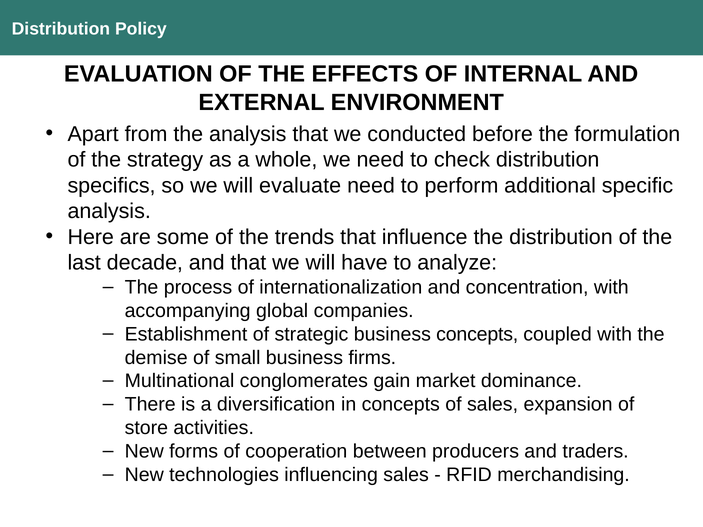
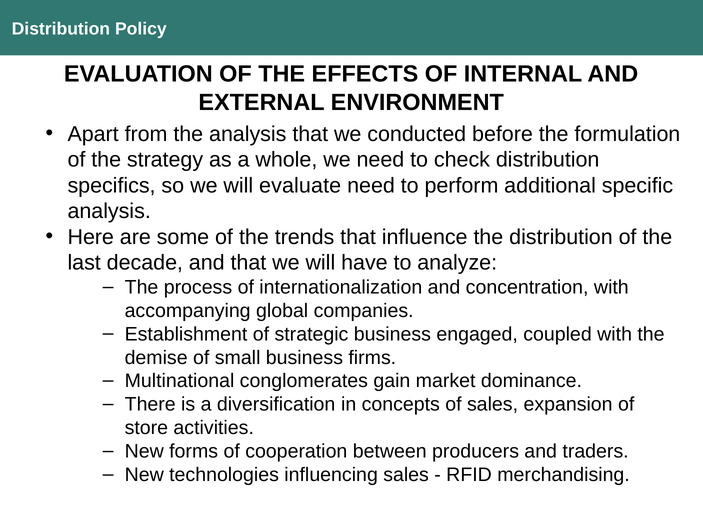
business concepts: concepts -> engaged (477, 334)
